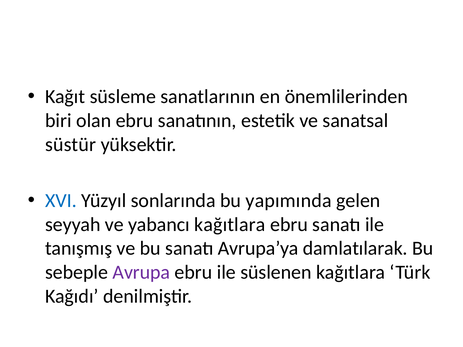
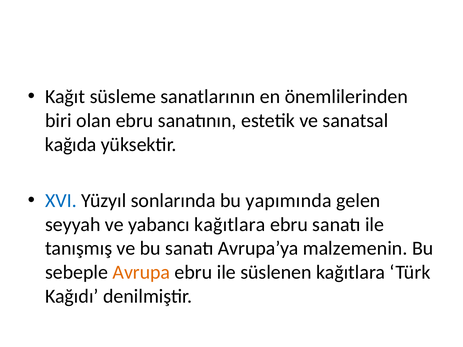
süstür: süstür -> kağıda (71, 145)
damlatılarak: damlatılarak -> malzemenin (355, 249)
Avrupa colour: purple -> orange (141, 272)
